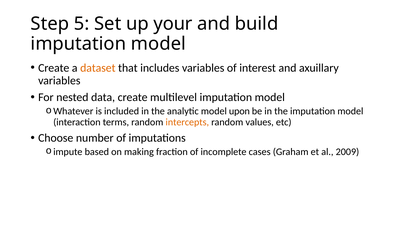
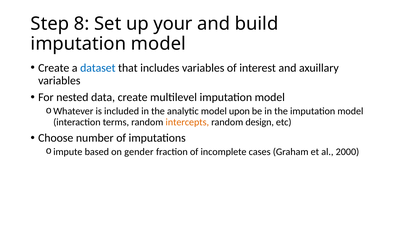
5: 5 -> 8 (82, 24)
dataset colour: orange -> blue (98, 68)
values: values -> design (260, 122)
making: making -> gender (139, 152)
2009: 2009 -> 2000 (347, 152)
